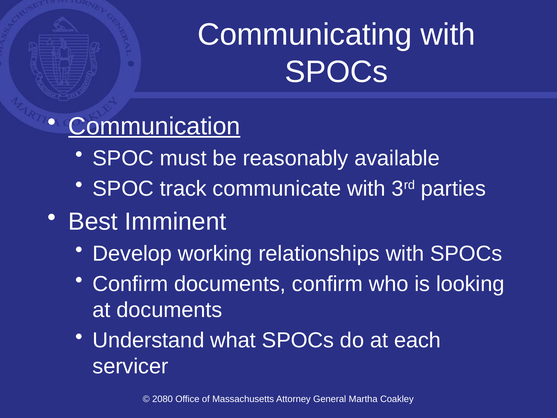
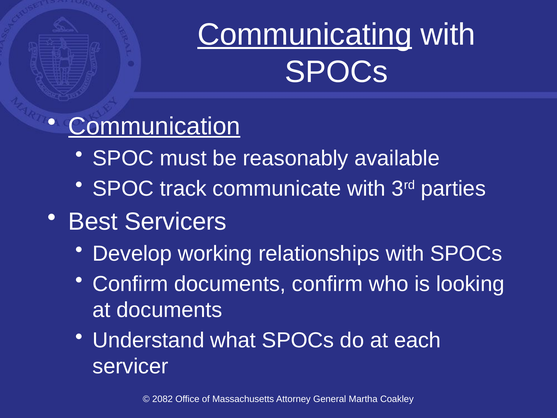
Communicating underline: none -> present (305, 35)
Imminent: Imminent -> Servicers (176, 221)
2080: 2080 -> 2082 (163, 399)
